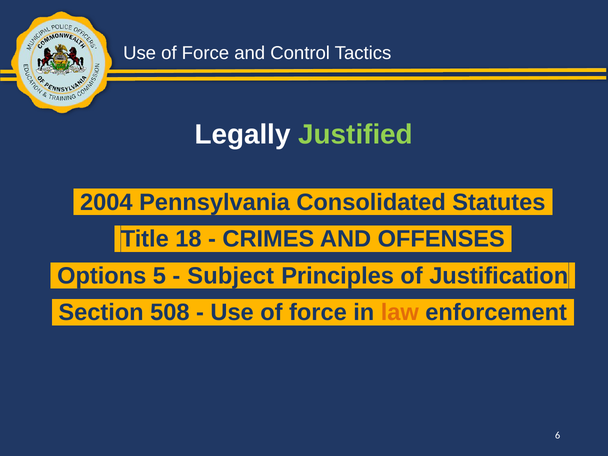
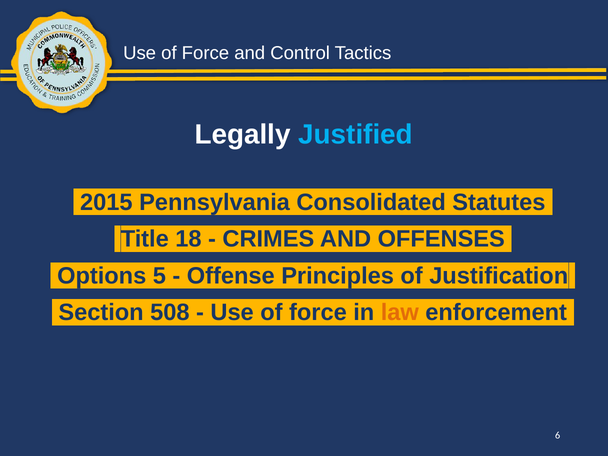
Justified colour: light green -> light blue (356, 135)
2004: 2004 -> 2015 (106, 202)
Subject: Subject -> Offense (231, 276)
